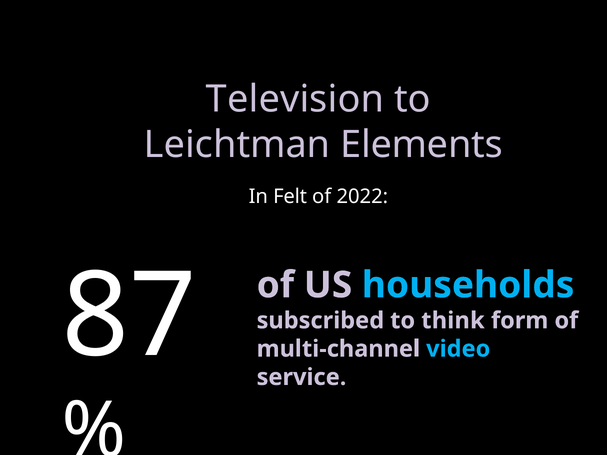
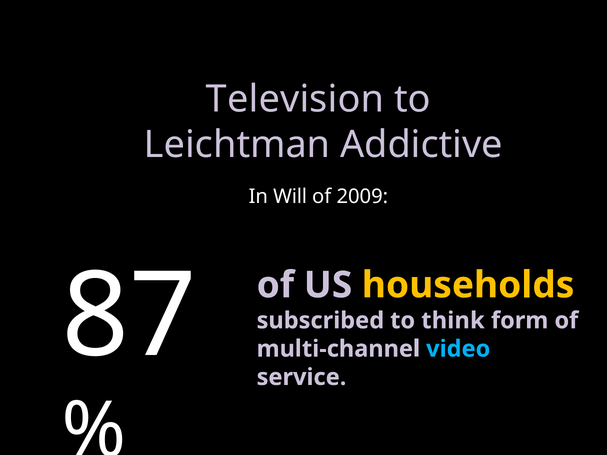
Elements: Elements -> Addictive (422, 145)
Felt: Felt -> Will (290, 197)
2022: 2022 -> 2009 (362, 197)
households colour: light blue -> yellow (468, 285)
